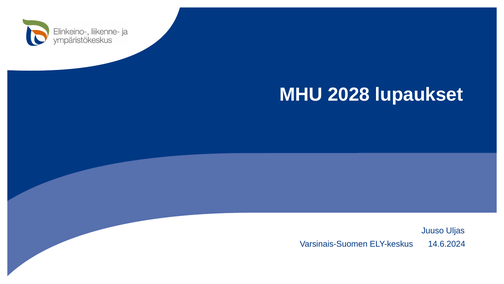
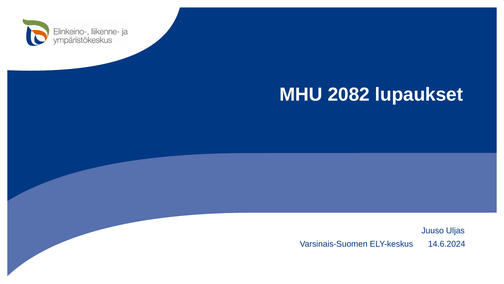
2028: 2028 -> 2082 (349, 94)
